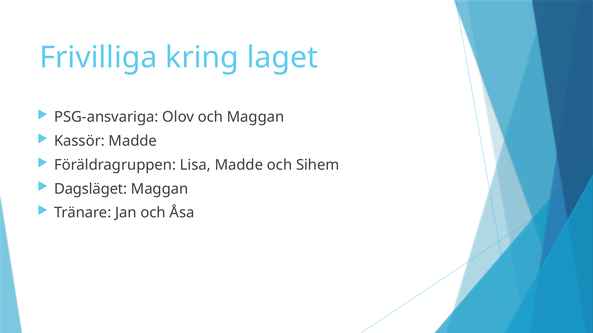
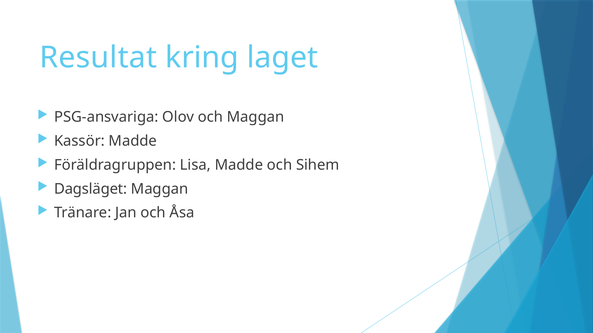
Frivilliga: Frivilliga -> Resultat (98, 58)
